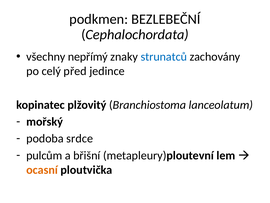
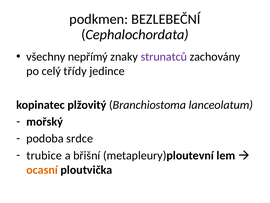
strunatců colour: blue -> purple (164, 57)
před: před -> třídy (75, 71)
pulcům: pulcům -> trubice (44, 155)
